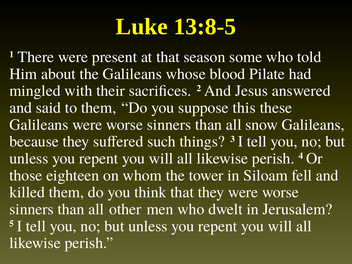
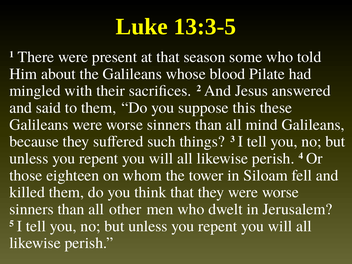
13:8-5: 13:8-5 -> 13:3-5 (205, 27)
snow: snow -> mind (262, 125)
